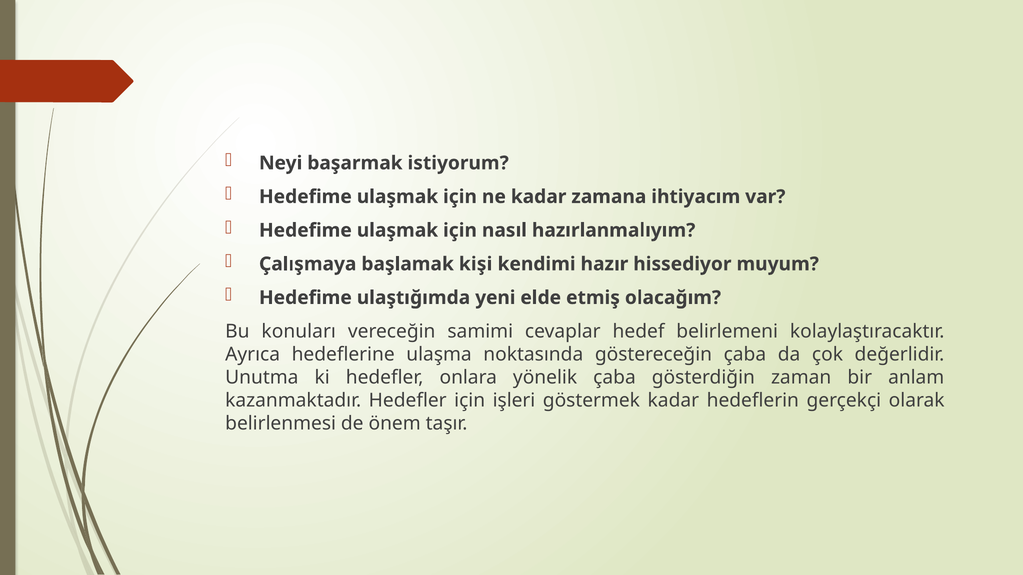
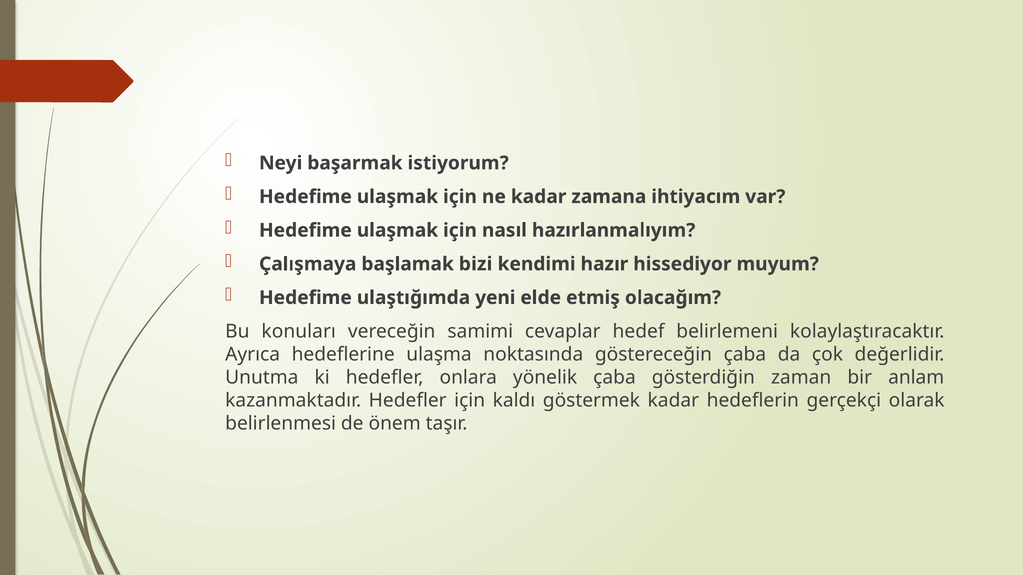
kişi: kişi -> bizi (476, 264)
işleri: işleri -> kaldı (514, 401)
